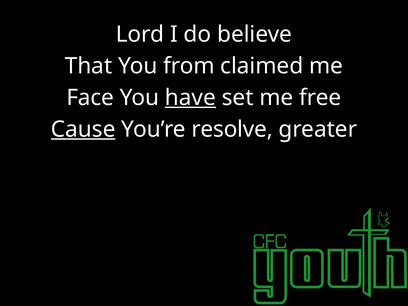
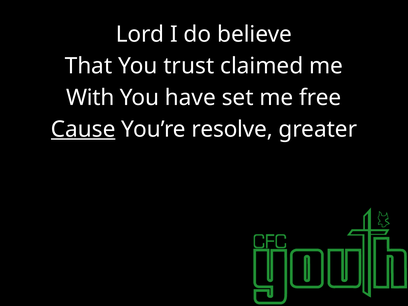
from: from -> trust (189, 66)
Face: Face -> With (90, 98)
have underline: present -> none (190, 98)
